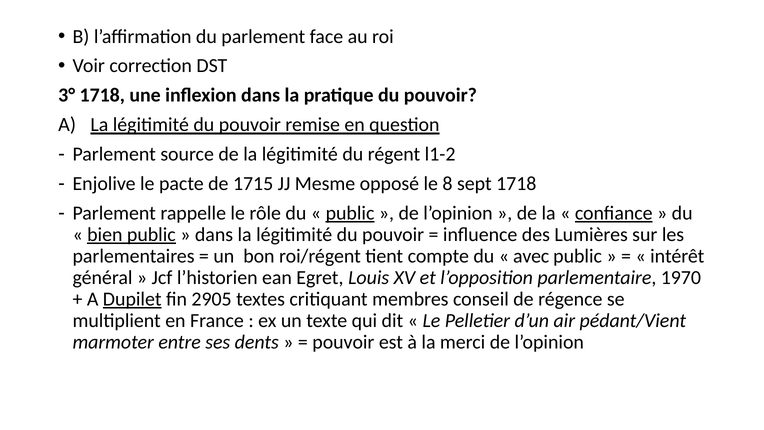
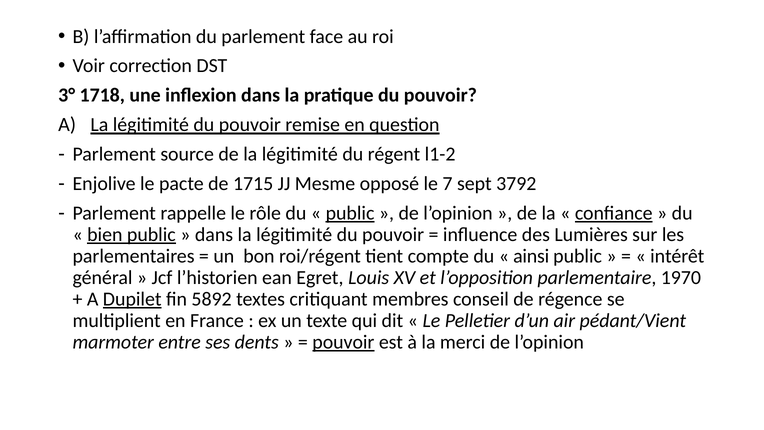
8: 8 -> 7 (447, 184)
sept 1718: 1718 -> 3792 (516, 184)
avec: avec -> ainsi (531, 256)
2905: 2905 -> 5892 (212, 299)
pouvoir underline: none -> present (343, 342)
